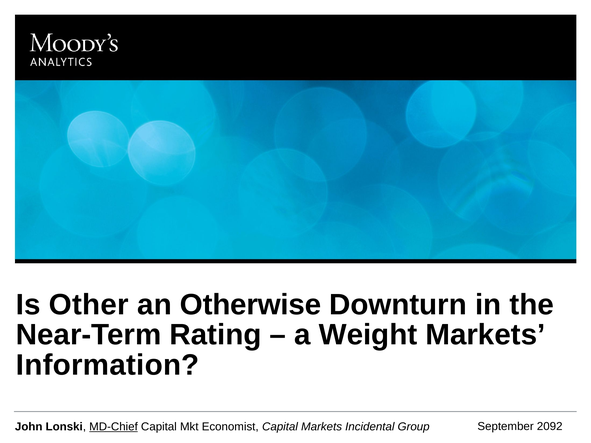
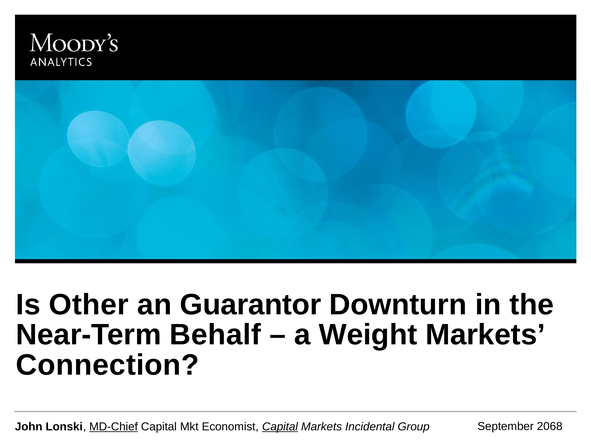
Otherwise: Otherwise -> Guarantor (251, 305)
Rating: Rating -> Behalf (215, 335)
Information: Information -> Connection (108, 365)
2092: 2092 -> 2068 (550, 427)
Capital underline: none -> present (280, 427)
